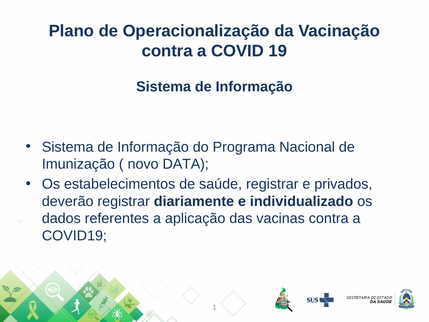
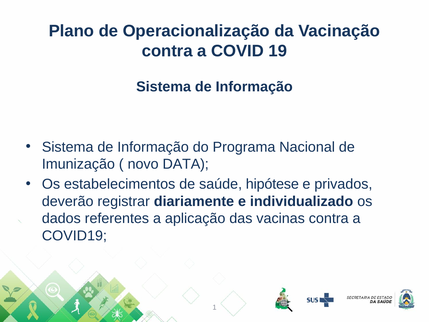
saúde registrar: registrar -> hipótese (272, 184)
